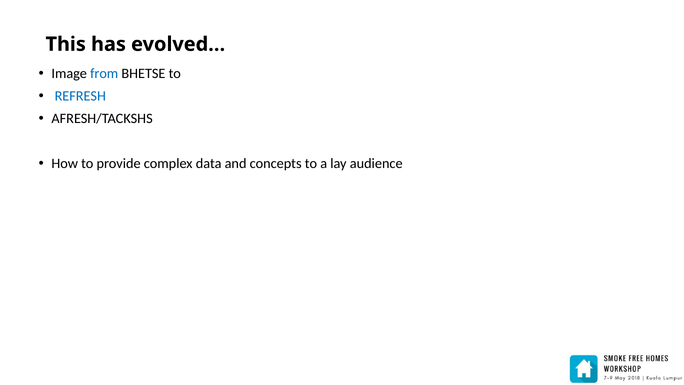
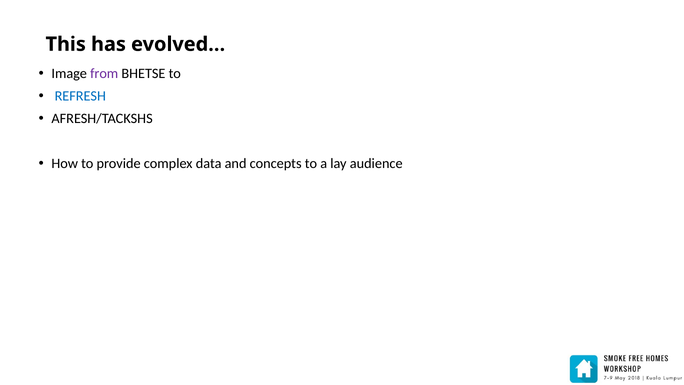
from colour: blue -> purple (104, 73)
